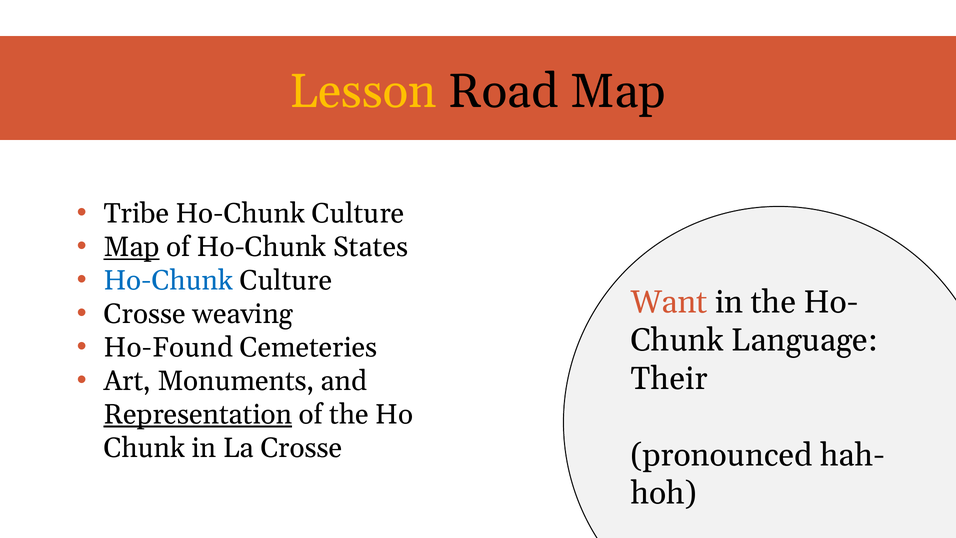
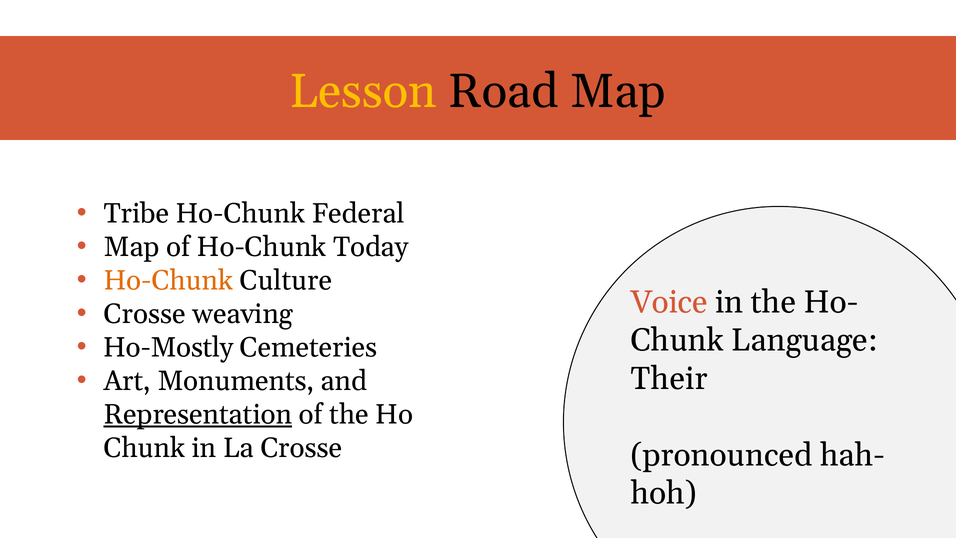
Culture: Culture -> Federal (358, 214)
Map underline: present -> none (132, 247)
States: States -> Today (371, 247)
Ho-Chunk colour: blue -> orange (168, 280)
Want: Want -> Voice (669, 302)
Ho-Found: Ho-Found -> Ho-Mostly (169, 347)
